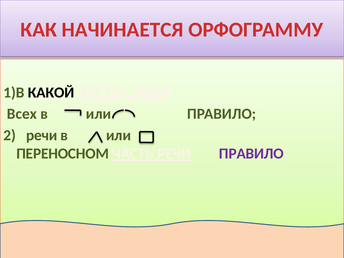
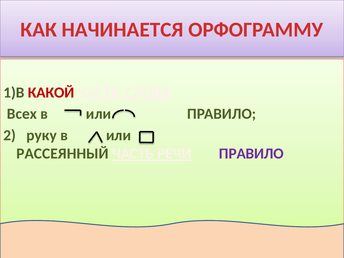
КАКОЙ colour: black -> red (51, 93)
2 речи: речи -> руку (42, 135)
ПЕРЕНОСНОМ: ПЕРЕНОСНОМ -> РАССЕЯННЫЙ (62, 154)
